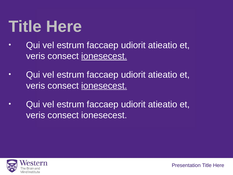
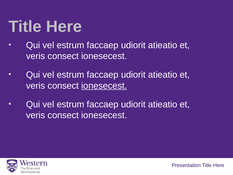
ionesecest underline: present -> none (104, 56)
